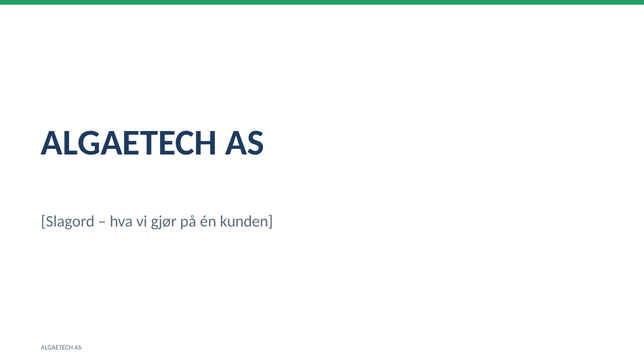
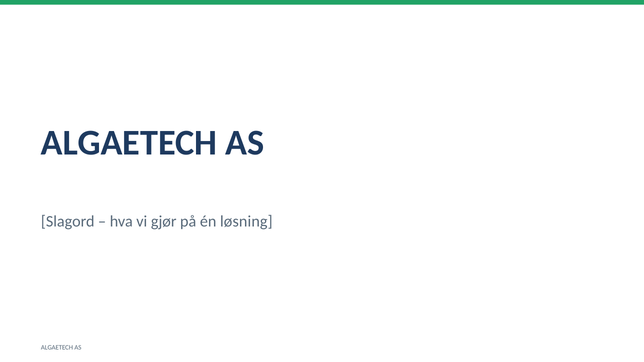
kunden: kunden -> løsning (246, 222)
